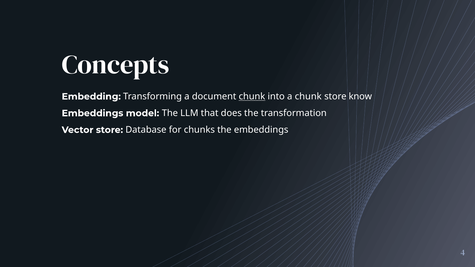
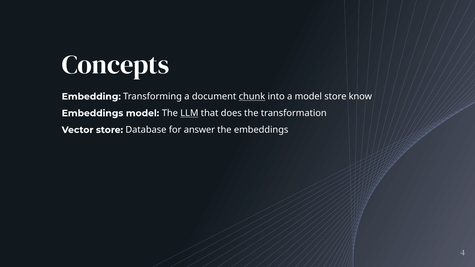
a chunk: chunk -> model (308, 97)
LLM underline: none -> present (189, 113)
chunks: chunks -> answer (199, 130)
